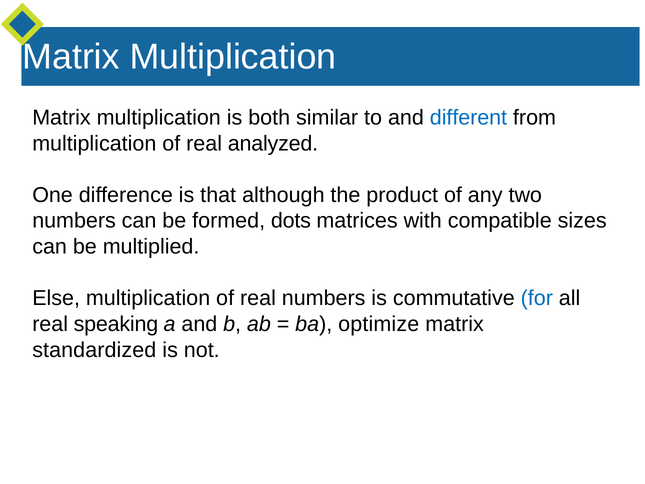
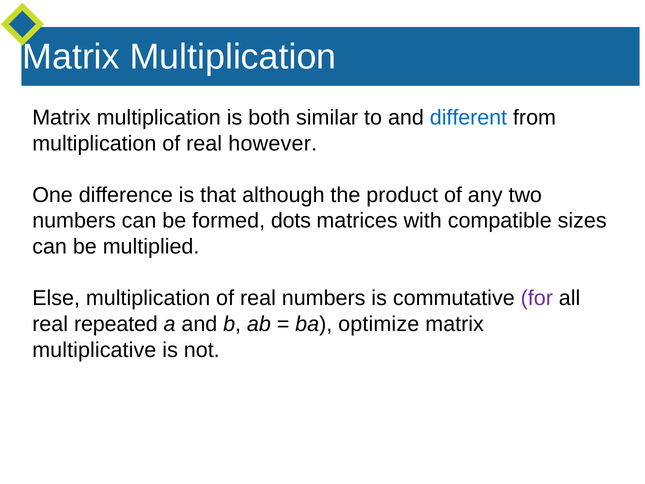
analyzed: analyzed -> however (273, 143)
for colour: blue -> purple (537, 298)
speaking: speaking -> repeated (116, 324)
standardized: standardized -> multiplicative (94, 350)
